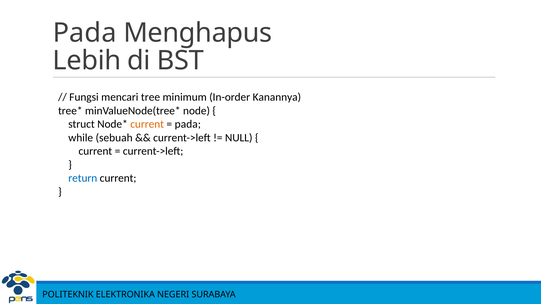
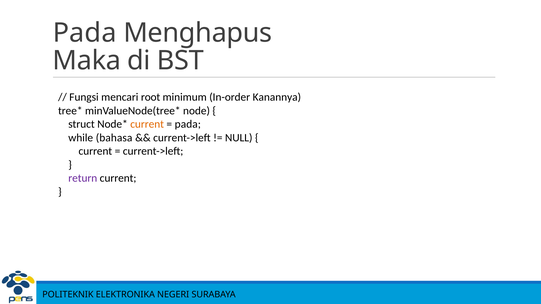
Lebih: Lebih -> Maka (87, 61)
tree: tree -> root (151, 97)
sebuah: sebuah -> bahasa (114, 138)
return colour: blue -> purple (83, 178)
